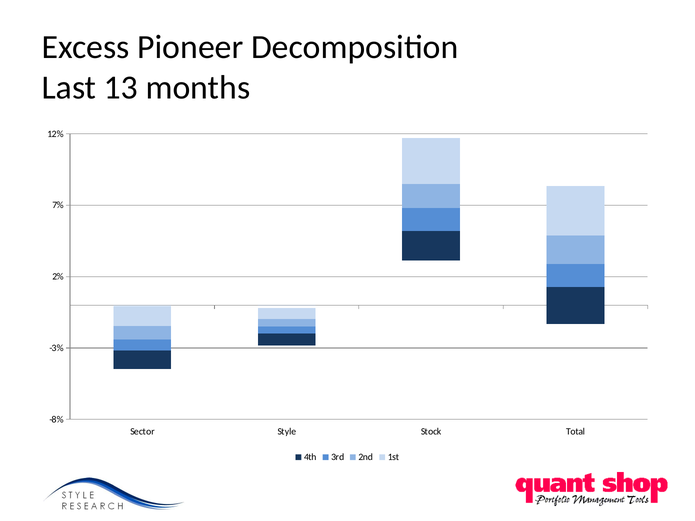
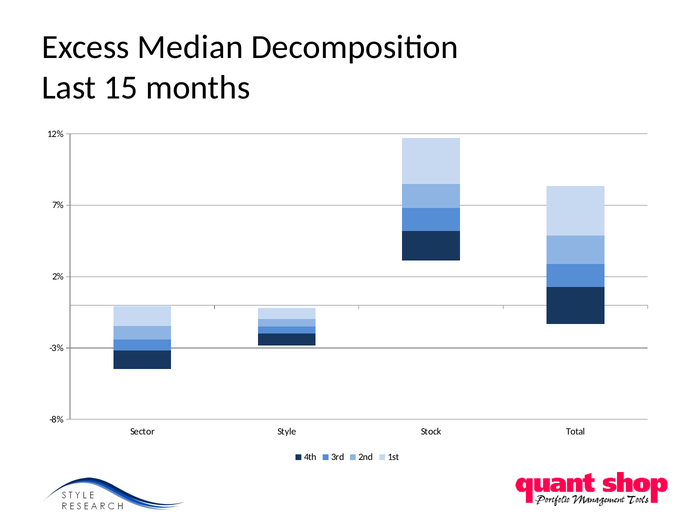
Pioneer: Pioneer -> Median (190, 47)
13: 13 -> 15 (121, 88)
